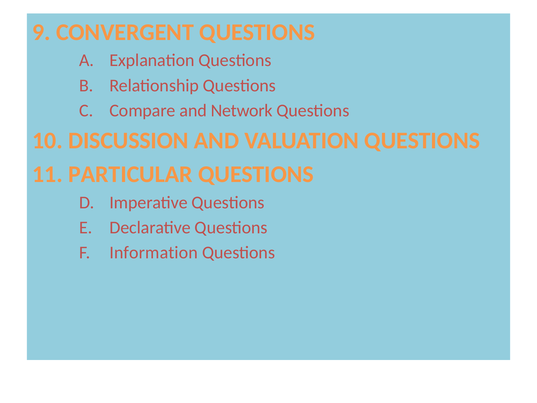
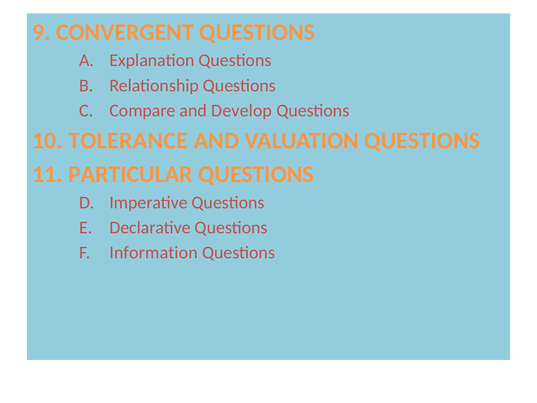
Network: Network -> Develop (242, 110)
DISCUSSION: DISCUSSION -> TOLERANCE (128, 141)
